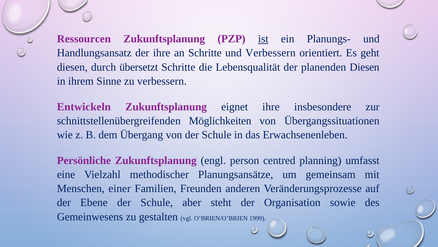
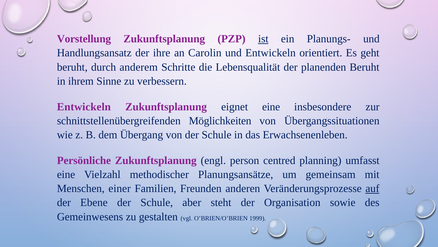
Ressourcen: Ressourcen -> Vorstellung (84, 39)
an Schritte: Schritte -> Carolin (205, 53)
und Verbessern: Verbessern -> Entwickeln (271, 53)
diesen: diesen -> beruht (72, 67)
übersetzt: übersetzt -> anderem (139, 67)
planenden Diesen: Diesen -> Beruht (364, 67)
eignet ihre: ihre -> eine (271, 106)
auf underline: none -> present (372, 188)
